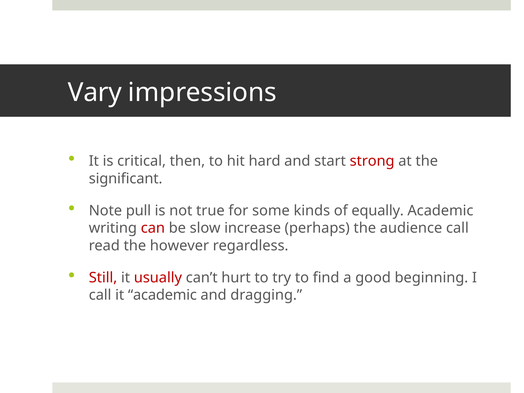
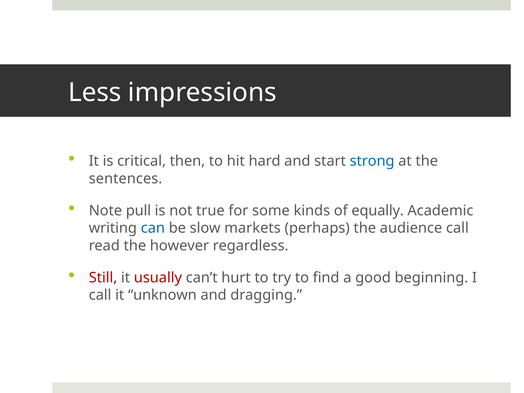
Vary: Vary -> Less (95, 92)
strong colour: red -> blue (372, 161)
significant: significant -> sentences (126, 179)
can colour: red -> blue (153, 228)
increase: increase -> markets (253, 228)
it academic: academic -> unknown (162, 295)
